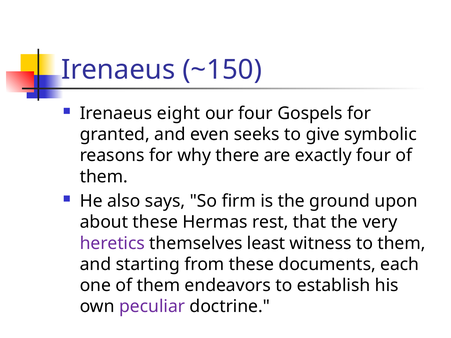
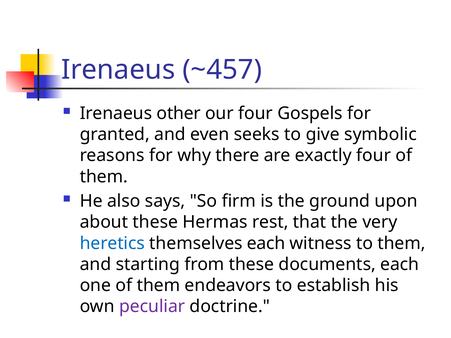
~150: ~150 -> ~457 (222, 70)
eight: eight -> other (179, 114)
heretics colour: purple -> blue (112, 243)
themselves least: least -> each (266, 243)
